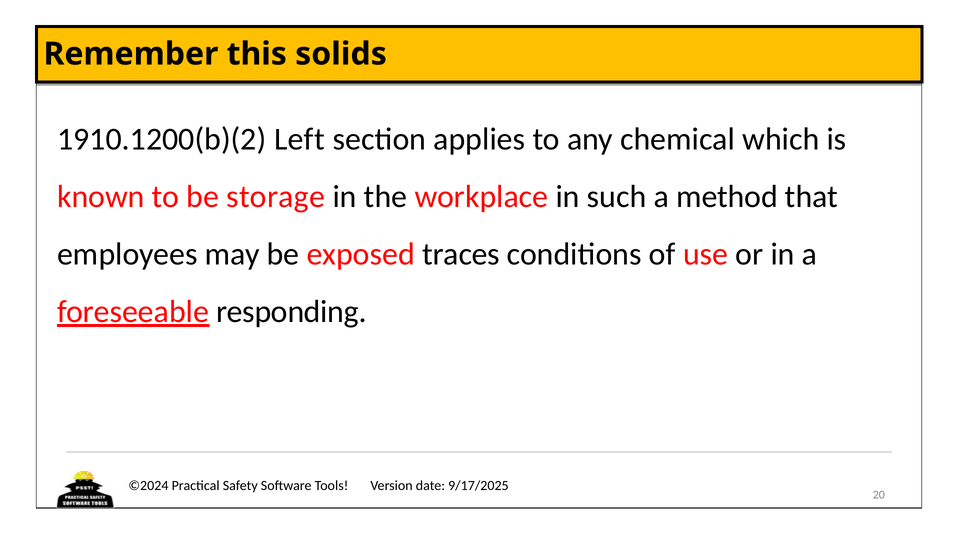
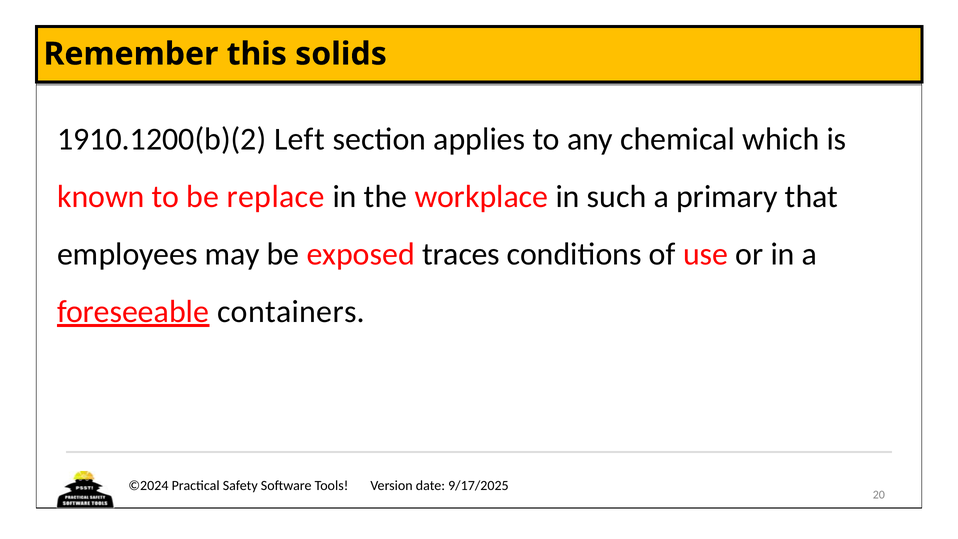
storage: storage -> replace (276, 197)
method: method -> primary (727, 197)
responding: responding -> containers (291, 312)
